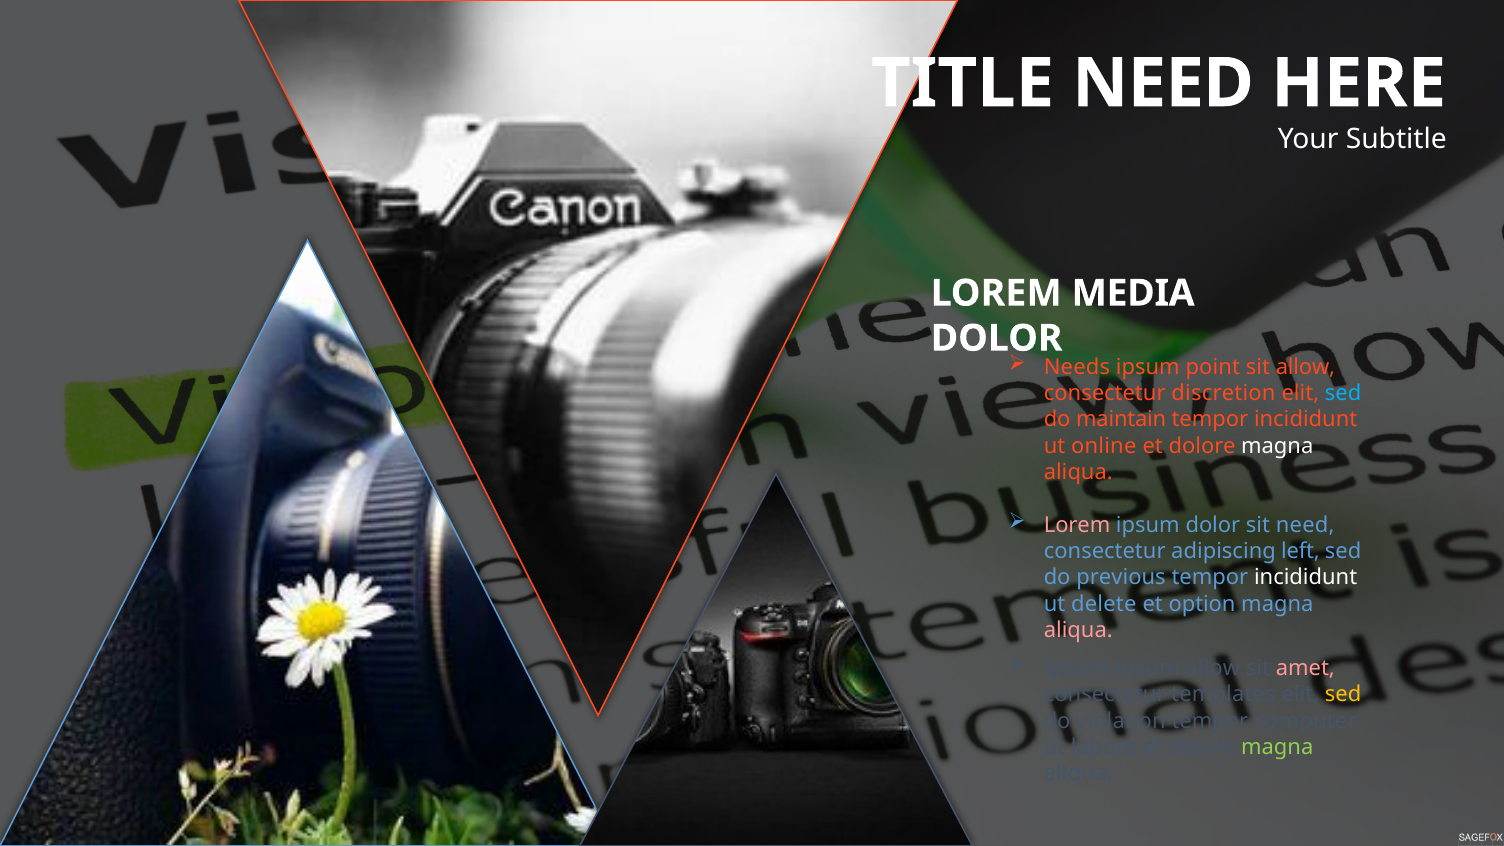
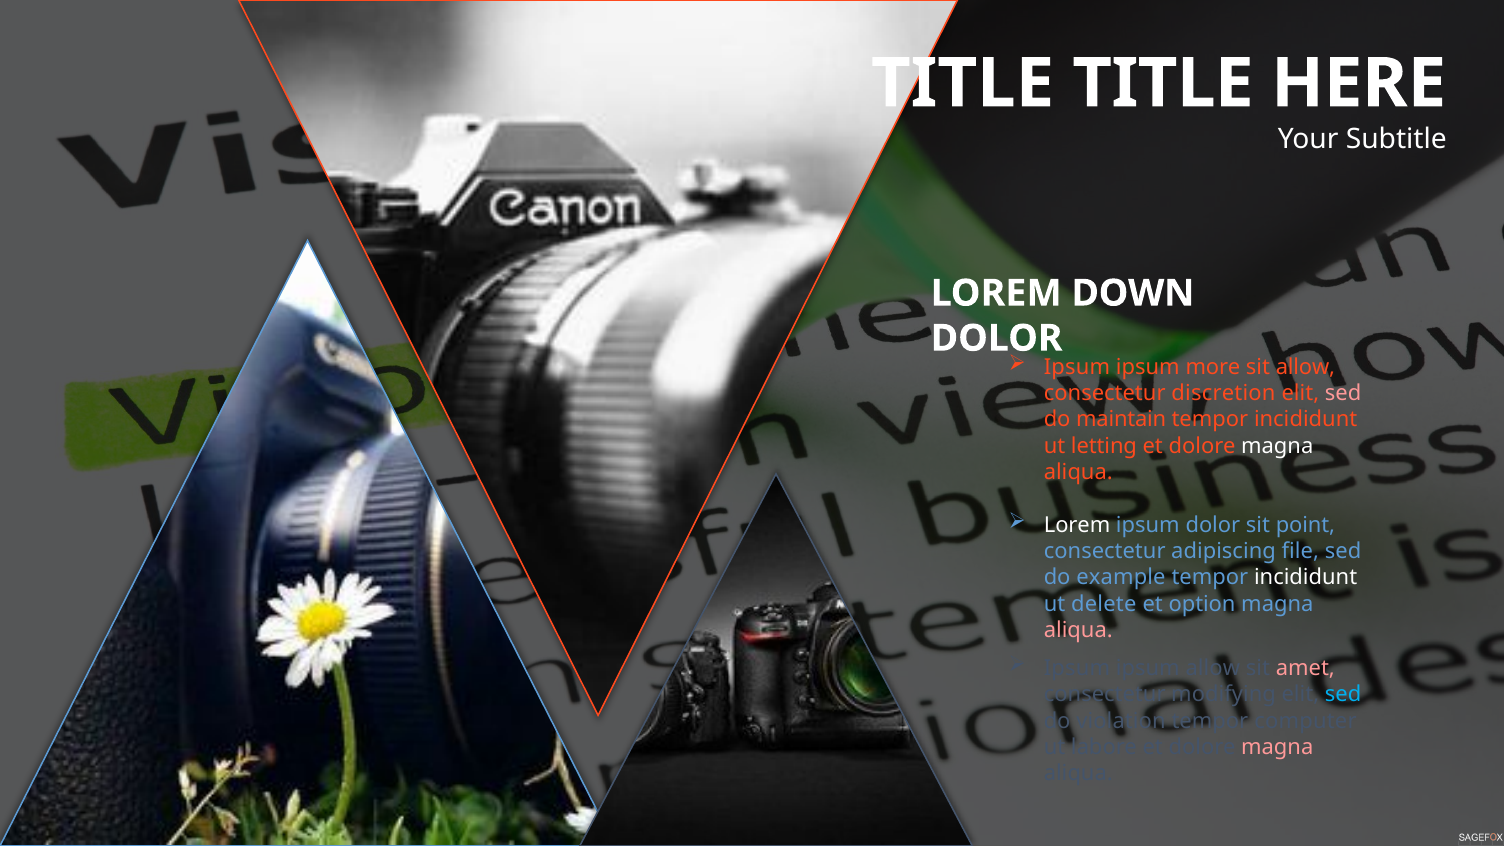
TITLE NEED: NEED -> TITLE (1163, 84)
MEDIA: MEDIA -> DOWN (1133, 293)
Needs: Needs -> Ipsum (1077, 367)
point: point -> more (1213, 367)
sed colour: light blue -> pink (1343, 393)
online: online -> letting (1104, 446)
Lorem colour: pink -> white (1077, 525)
sit need: need -> point (1305, 525)
left: left -> file (1300, 551)
previous: previous -> example (1121, 577)
templates: templates -> modifying (1224, 695)
sed colour: yellow -> light blue (1343, 695)
magna colour: light green -> pink (1277, 747)
